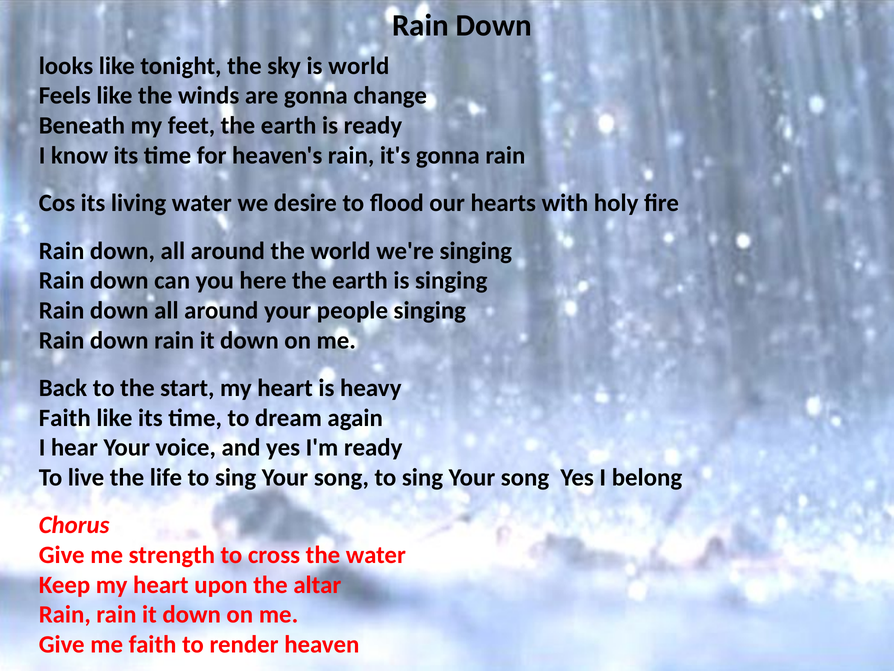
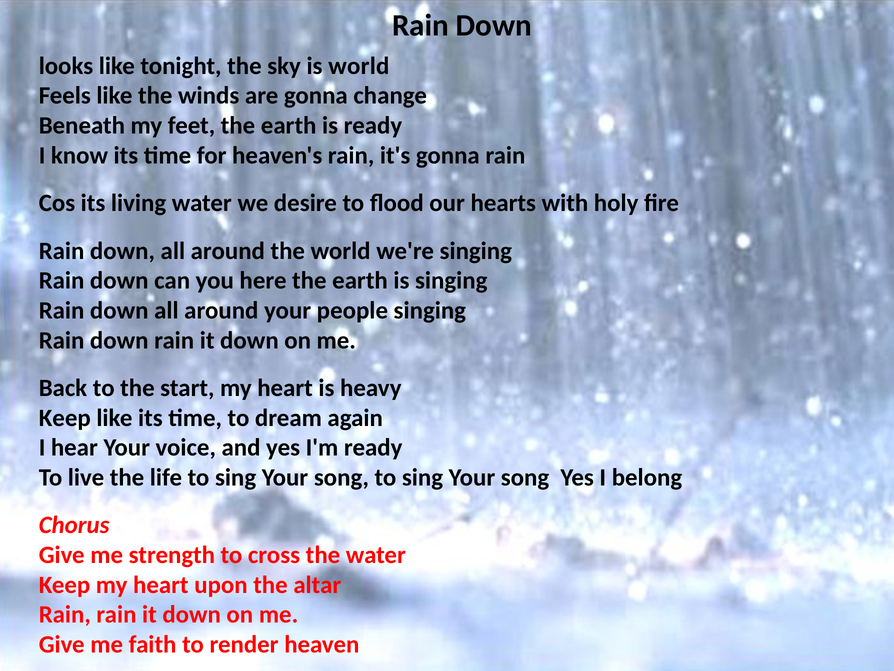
Faith: Faith -> Keep (65, 418)
